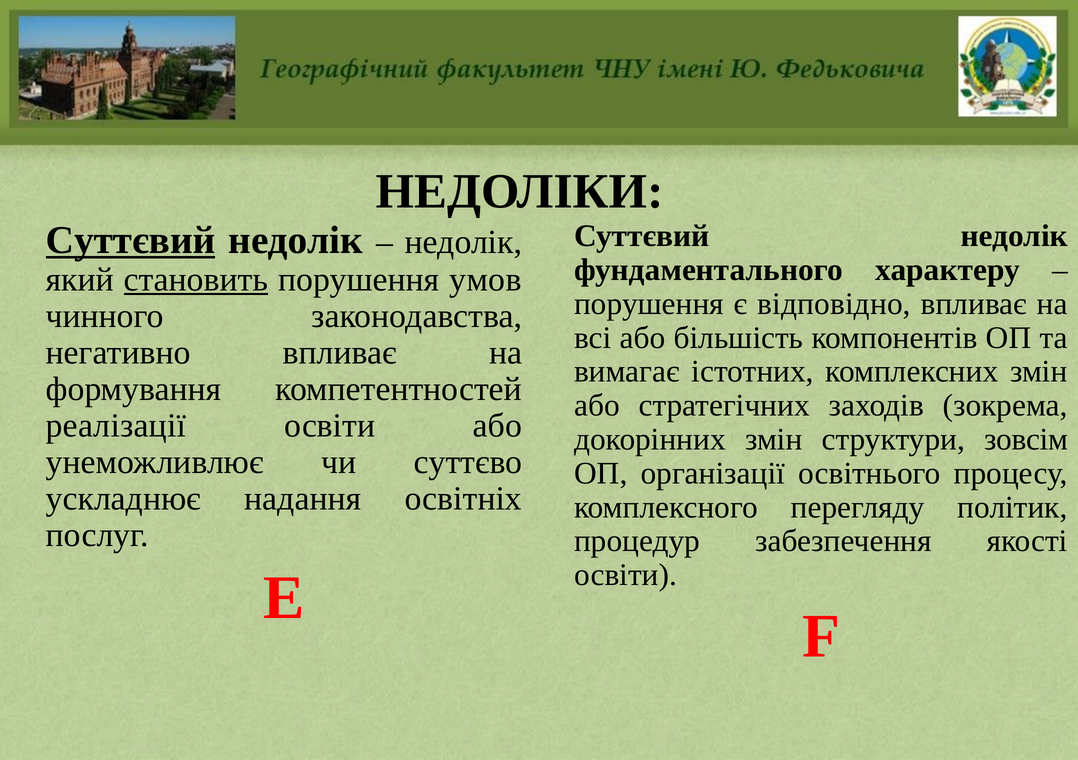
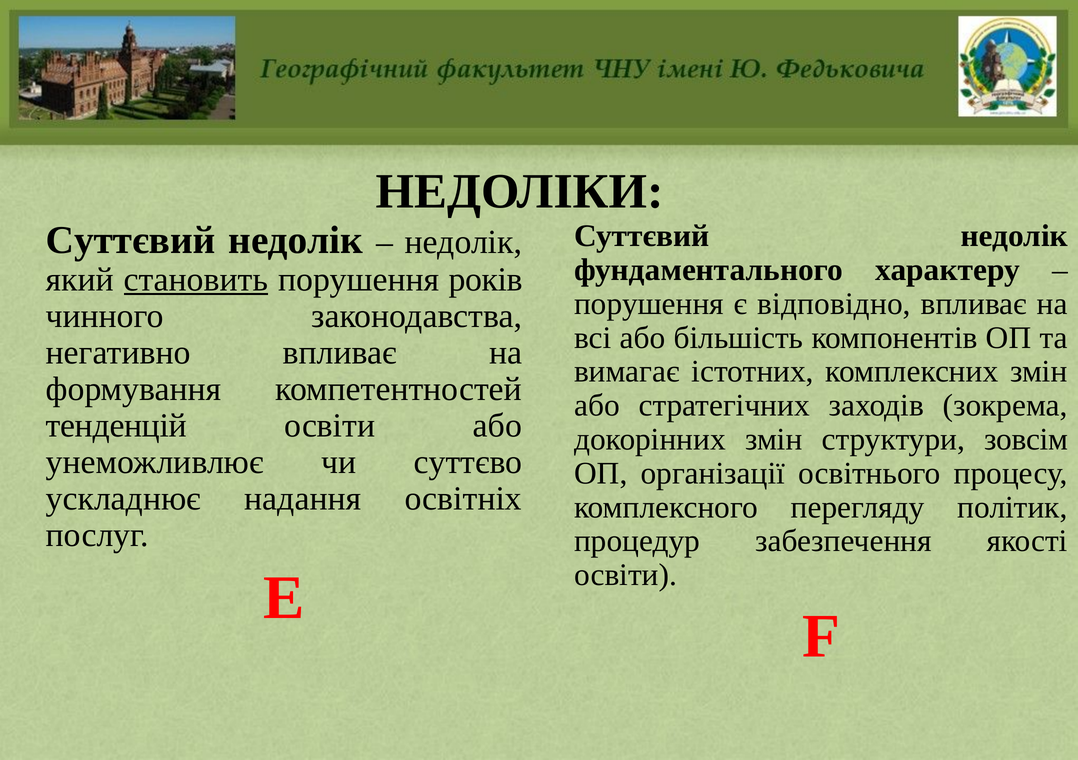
Суттєвий underline: present -> none (131, 240)
умов: умов -> років (486, 280)
реалізації: реалізації -> тенденцій (116, 426)
